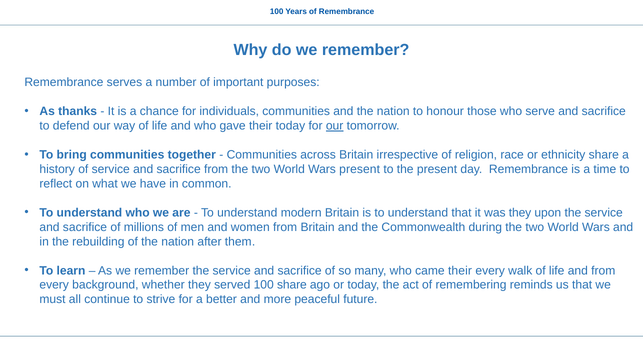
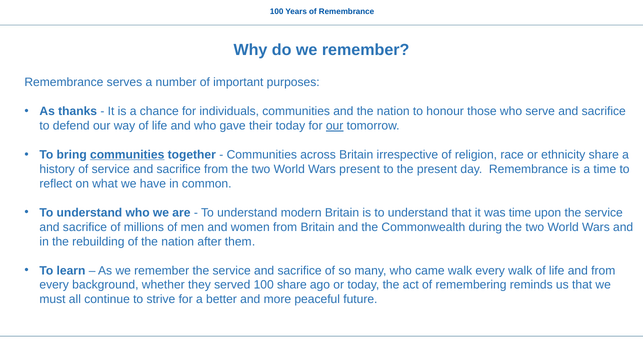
communities underline: none -> present (127, 155)
was they: they -> time (520, 212)
came their: their -> walk (460, 270)
